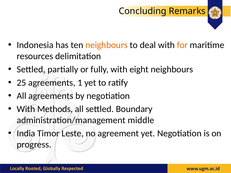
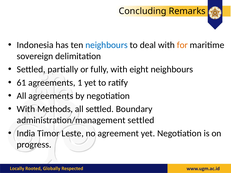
neighbours colour: orange -> blue (107, 45)
resources: resources -> sovereign (35, 56)
25: 25 -> 61 (21, 83)
administration/management middle: middle -> settled (141, 120)
